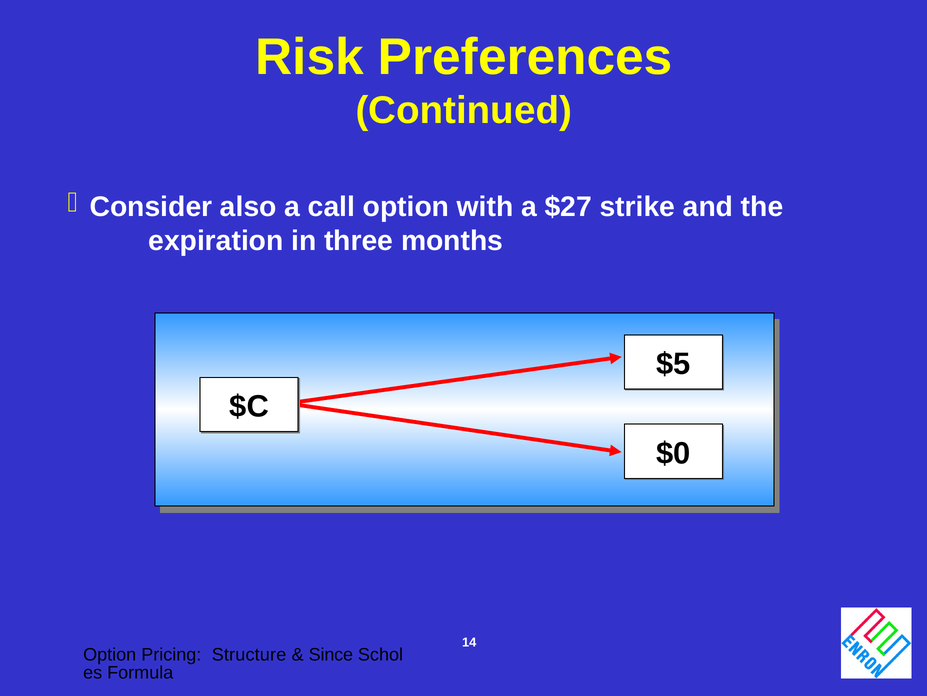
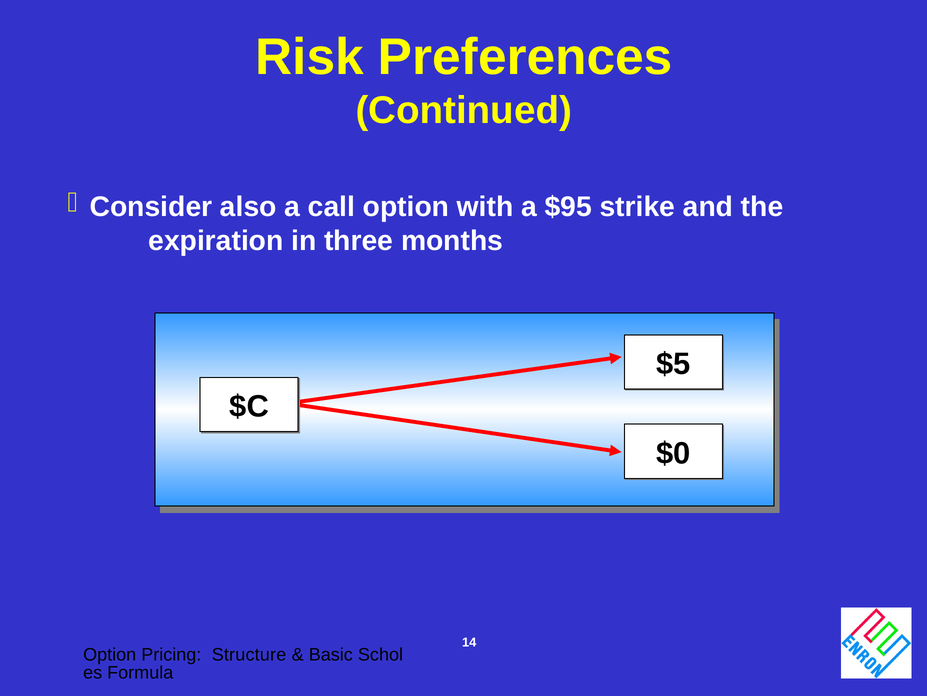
$27: $27 -> $95 (568, 207)
Since: Since -> Basic (331, 654)
